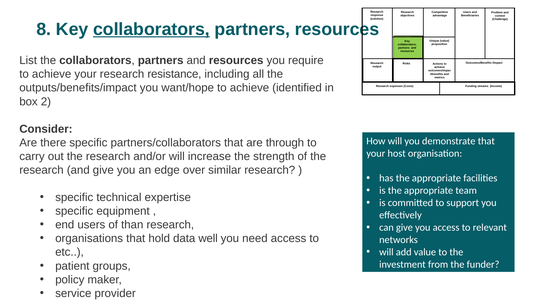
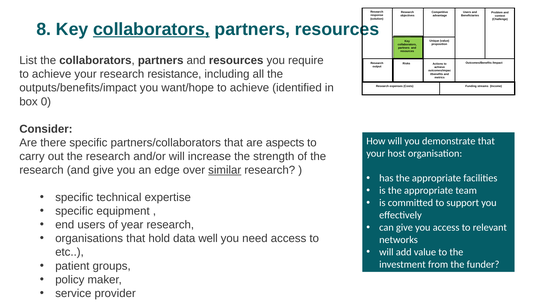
2: 2 -> 0 (46, 101)
through: through -> aspects (285, 143)
similar underline: none -> present (225, 170)
than: than -> year (132, 225)
